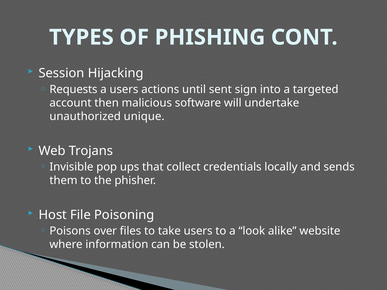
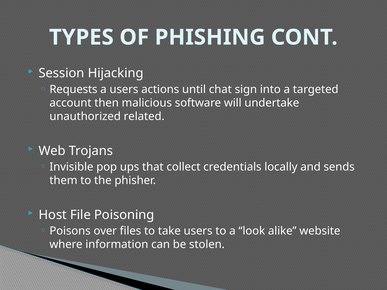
sent: sent -> chat (220, 89)
unique: unique -> related (144, 116)
